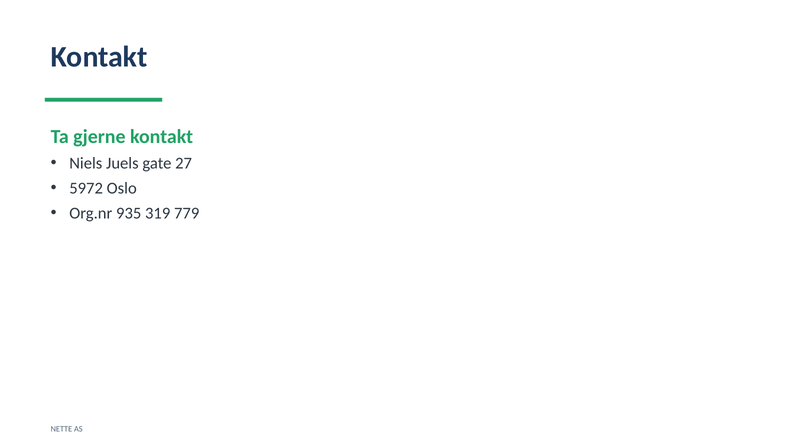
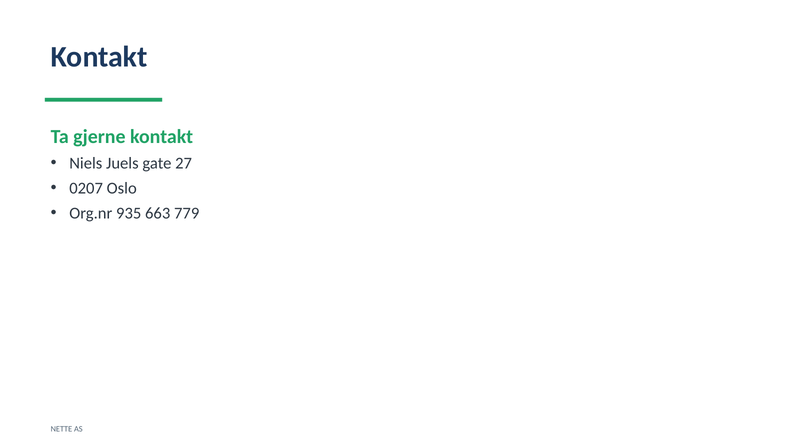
5972: 5972 -> 0207 (86, 189)
319: 319 -> 663 (158, 213)
